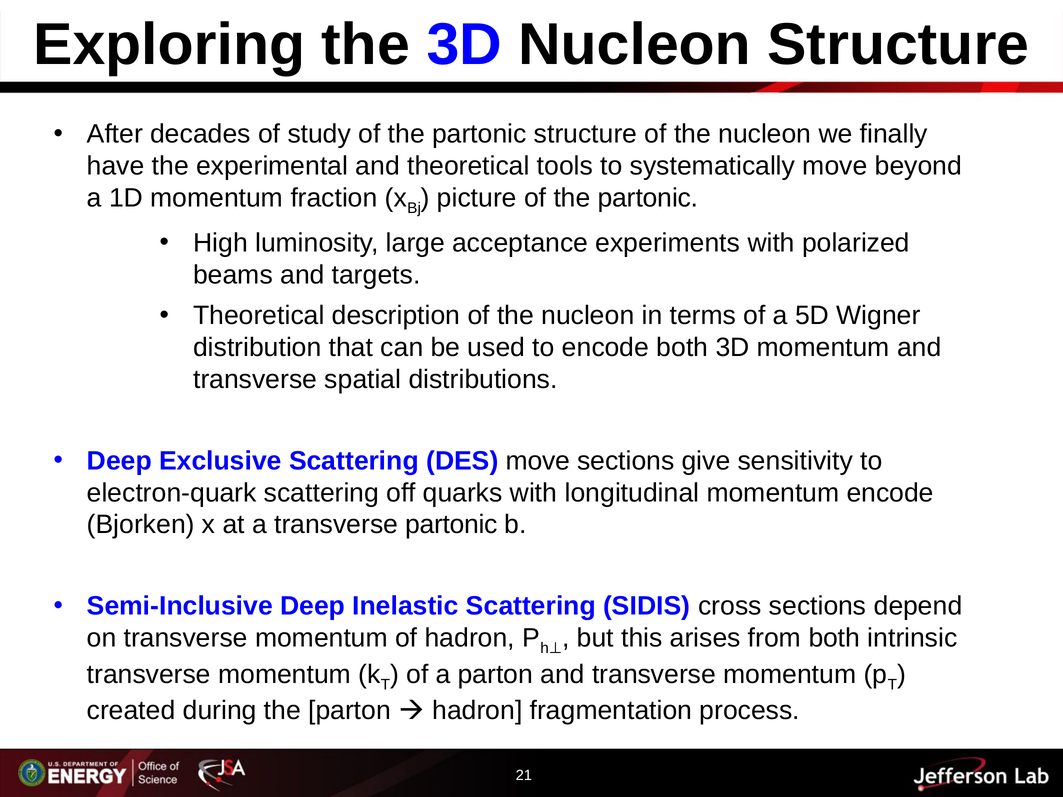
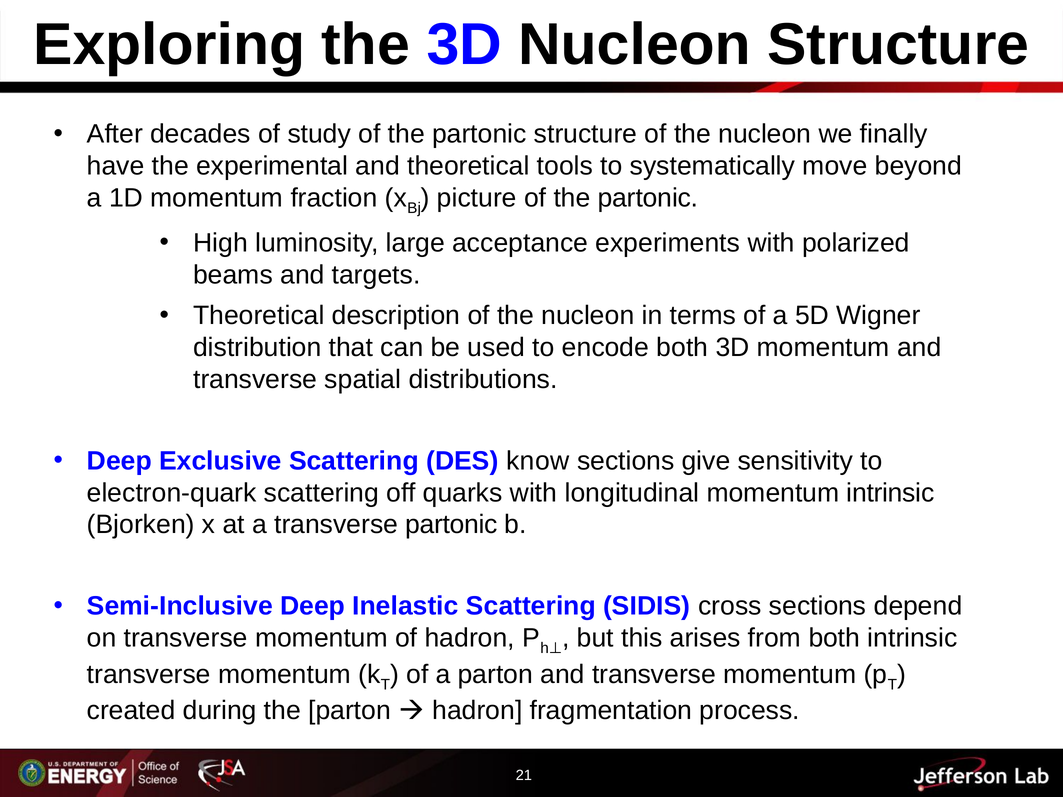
DES move: move -> know (538, 461)
momentum encode: encode -> intrinsic (890, 493)
